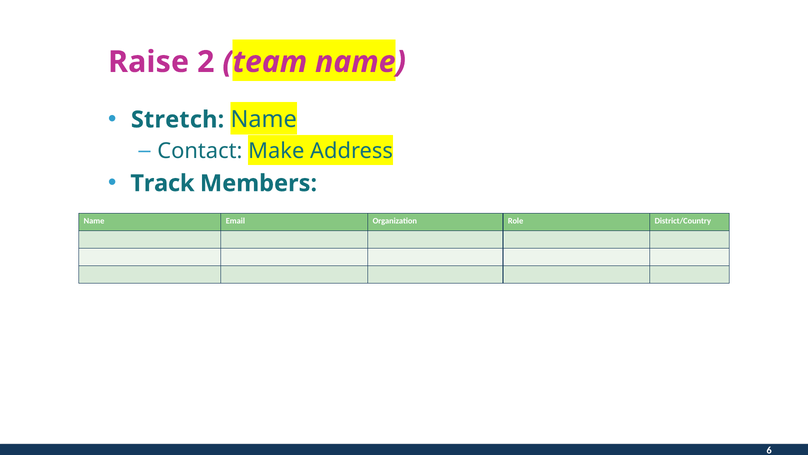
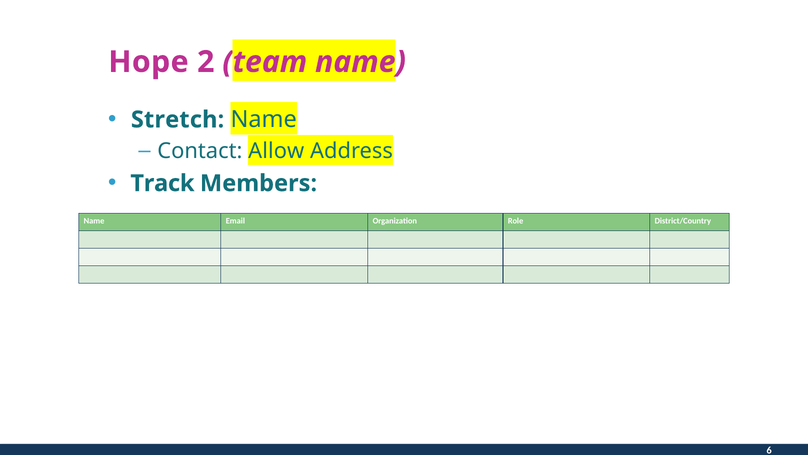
Raise: Raise -> Hope (148, 62)
Make: Make -> Allow (276, 151)
